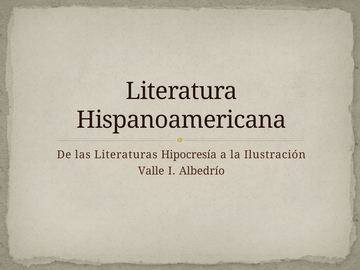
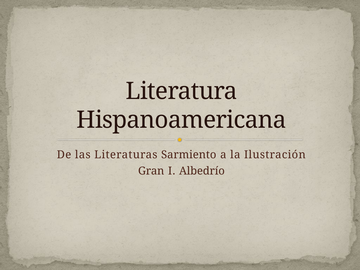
Hipocresía: Hipocresía -> Sarmiento (189, 155)
Valle: Valle -> Gran (151, 171)
